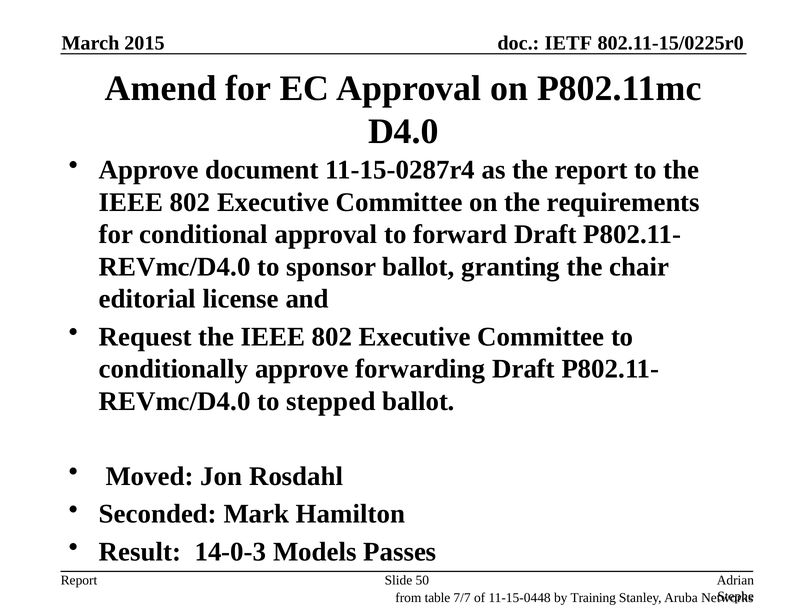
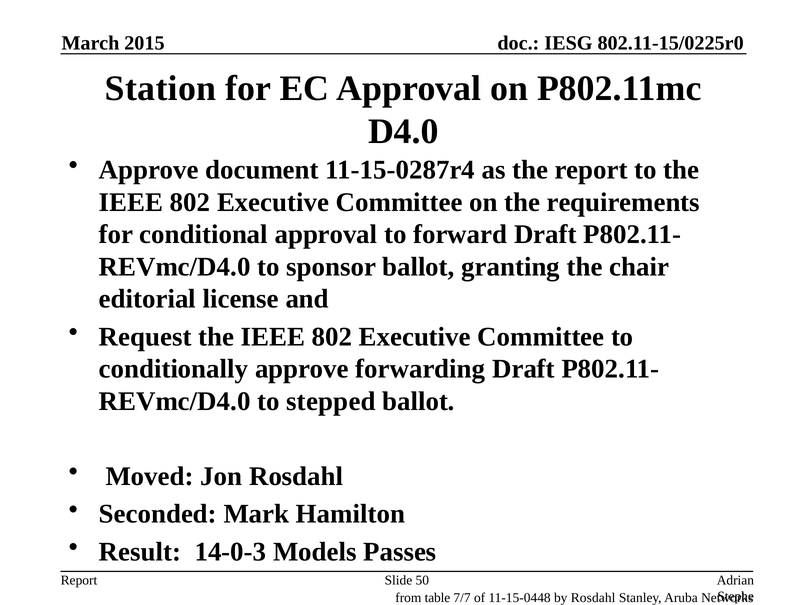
IETF: IETF -> IESG (568, 43)
Amend: Amend -> Station (161, 89)
by Training: Training -> Rosdahl (593, 598)
